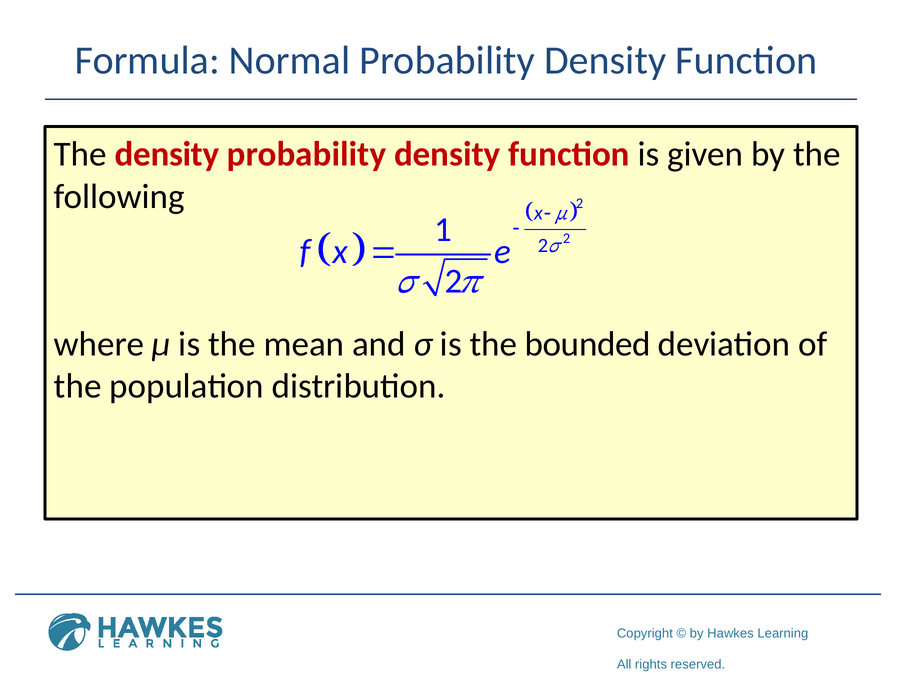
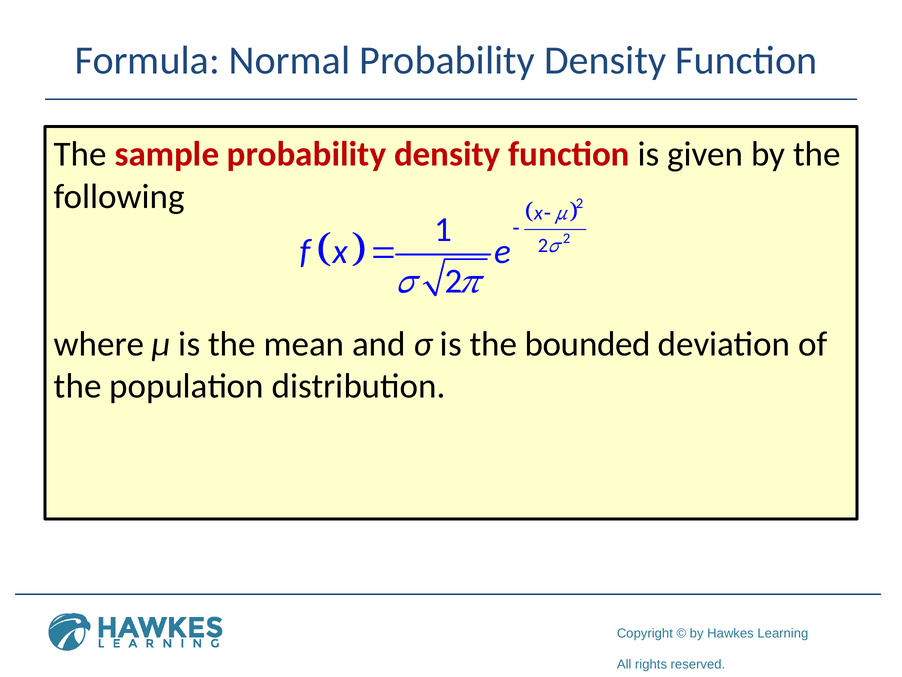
The density: density -> sample (167, 154)
